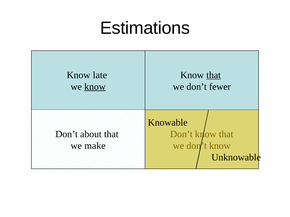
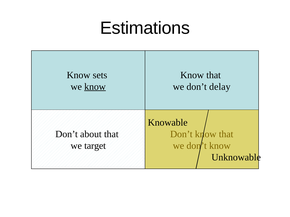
late: late -> sets (100, 75)
that underline: present -> none (214, 75)
fewer: fewer -> delay (220, 87)
make: make -> target (95, 146)
